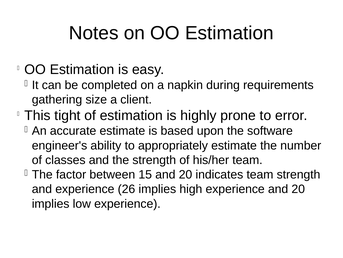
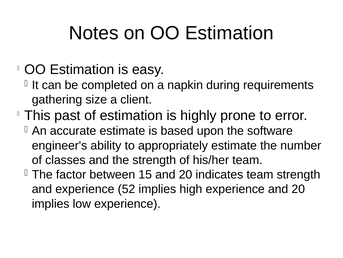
tight: tight -> past (68, 115)
26: 26 -> 52 (126, 189)
